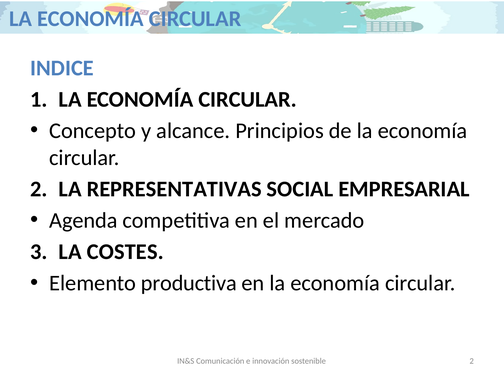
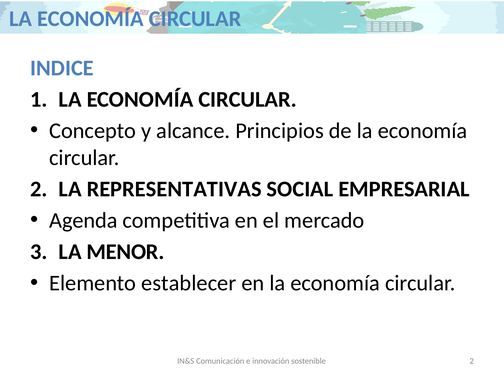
COSTES: COSTES -> MENOR (125, 252)
productiva: productiva -> establecer (189, 283)
